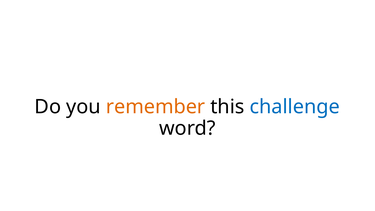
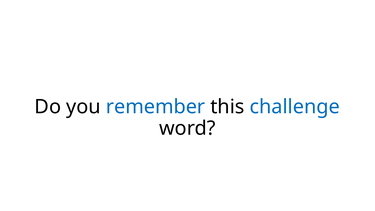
remember colour: orange -> blue (156, 107)
